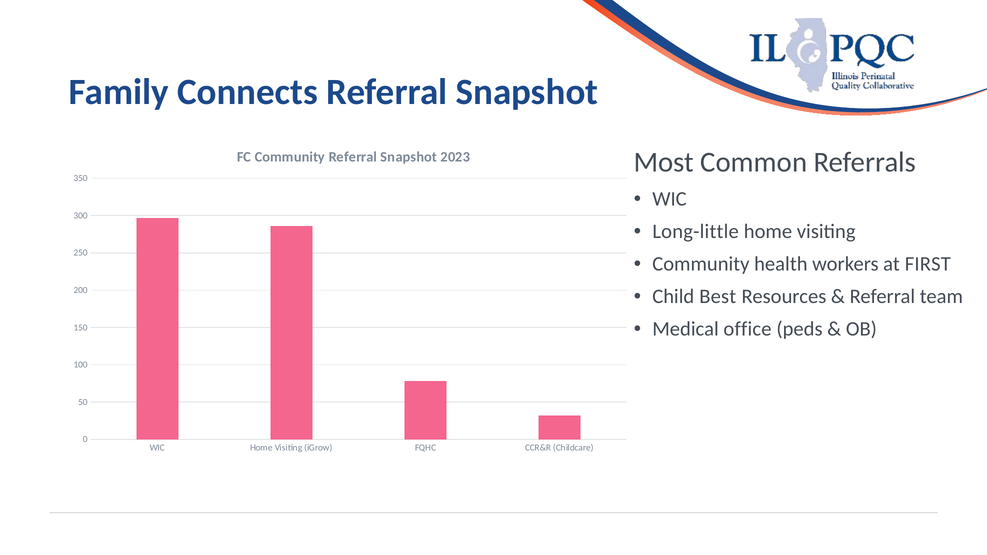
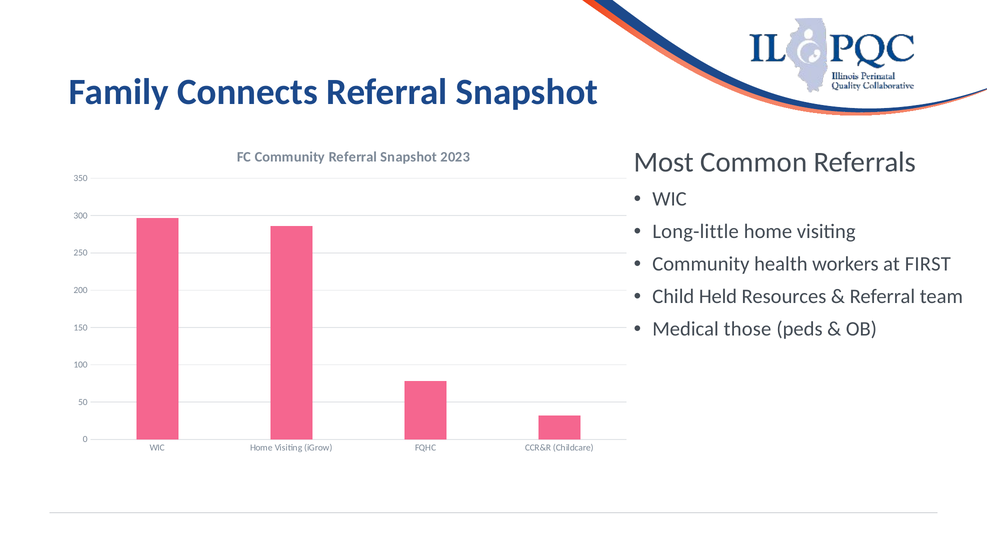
Best: Best -> Held (718, 297)
office: office -> those (748, 329)
